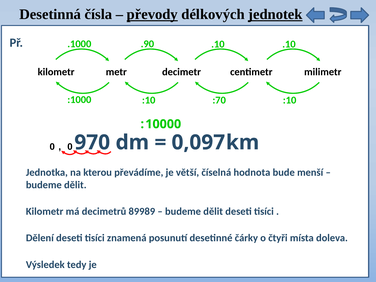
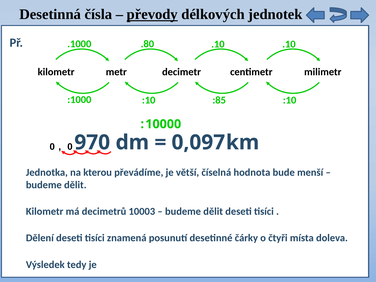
jednotek underline: present -> none (275, 14)
.90: .90 -> .80 (147, 44)
:70: :70 -> :85 (219, 100)
89989: 89989 -> 10003 (142, 211)
